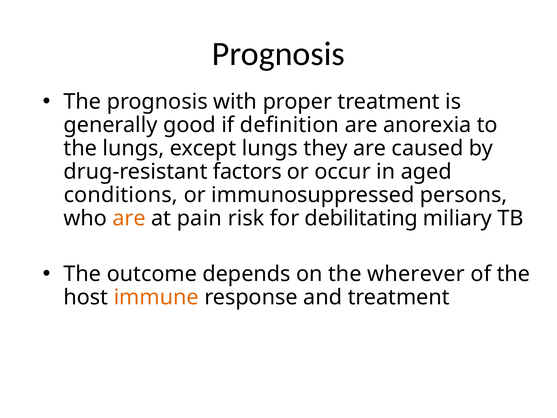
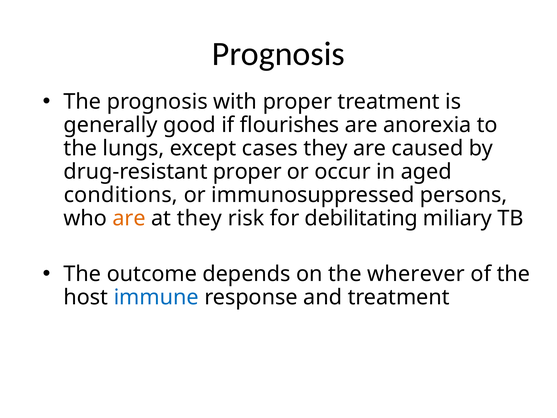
definition: definition -> flourishes (290, 125)
except lungs: lungs -> cases (270, 148)
drug-resistant factors: factors -> proper (247, 172)
at pain: pain -> they (199, 218)
immune colour: orange -> blue (156, 297)
